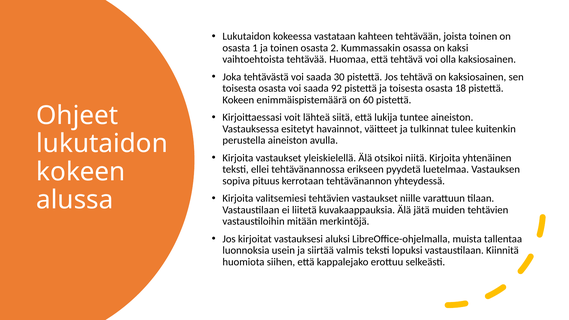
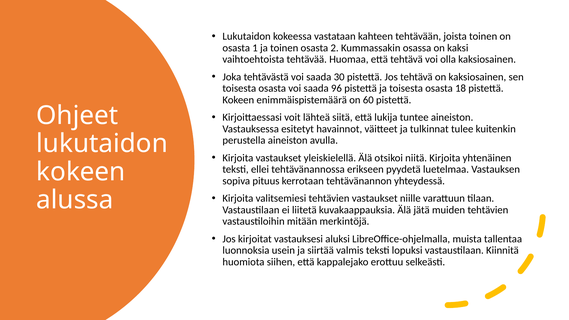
92: 92 -> 96 (336, 88)
